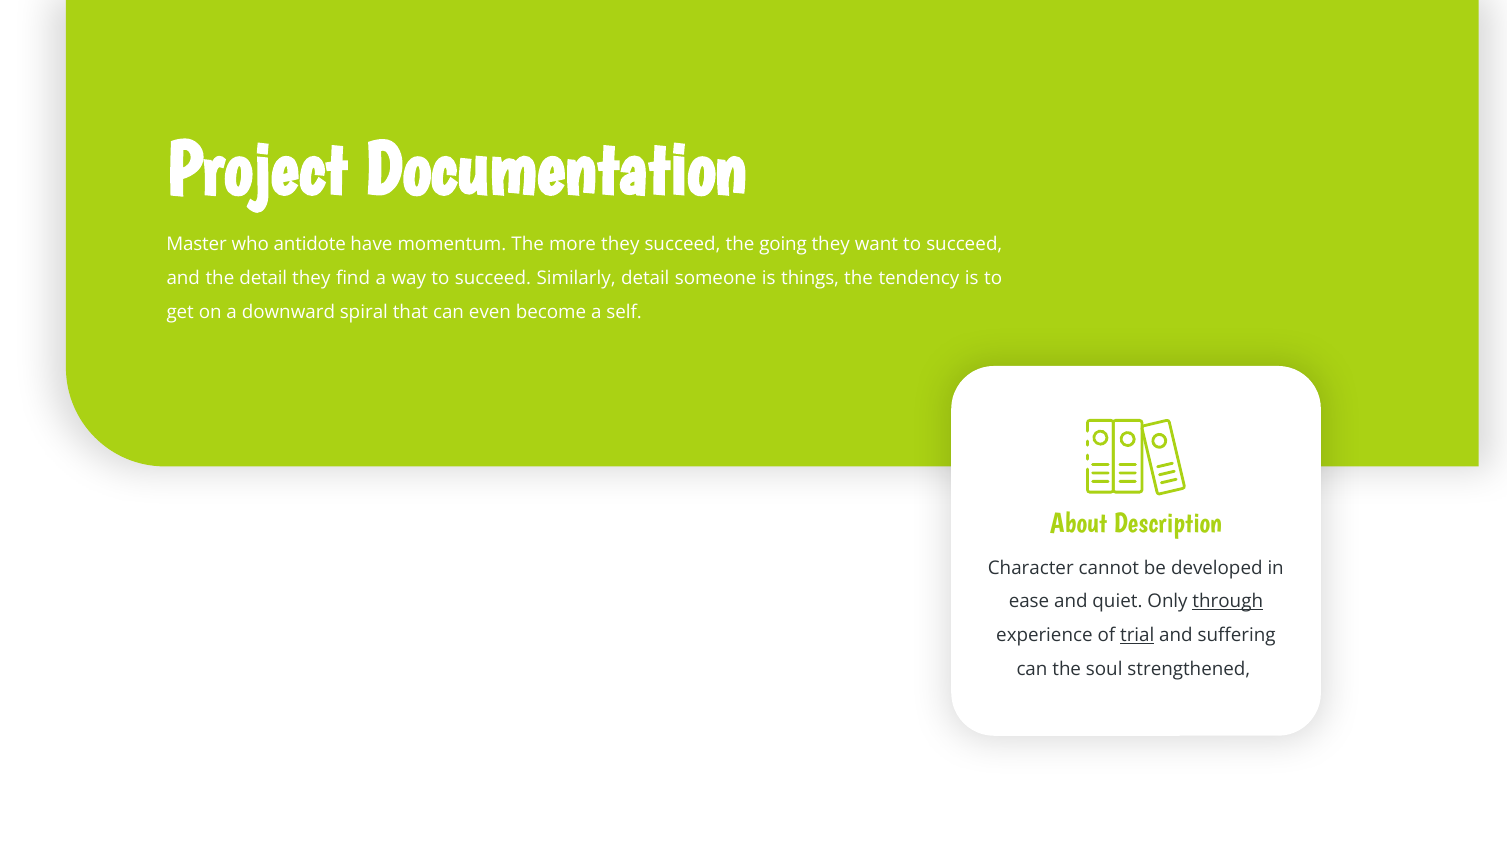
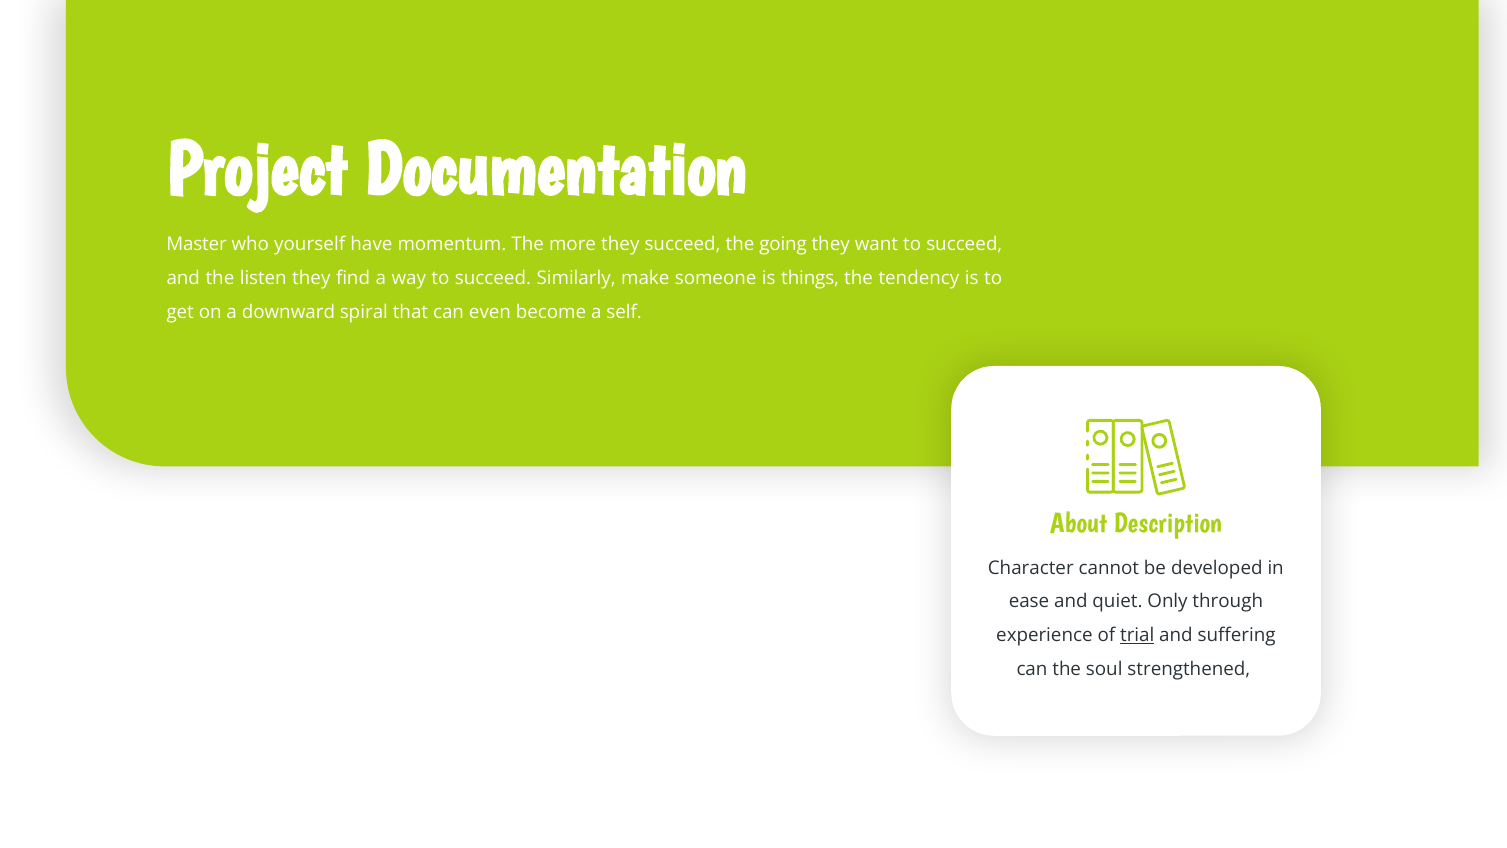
antidote: antidote -> yourself (310, 244)
the detail: detail -> listen (263, 278)
Similarly detail: detail -> make (645, 278)
through underline: present -> none (1228, 601)
